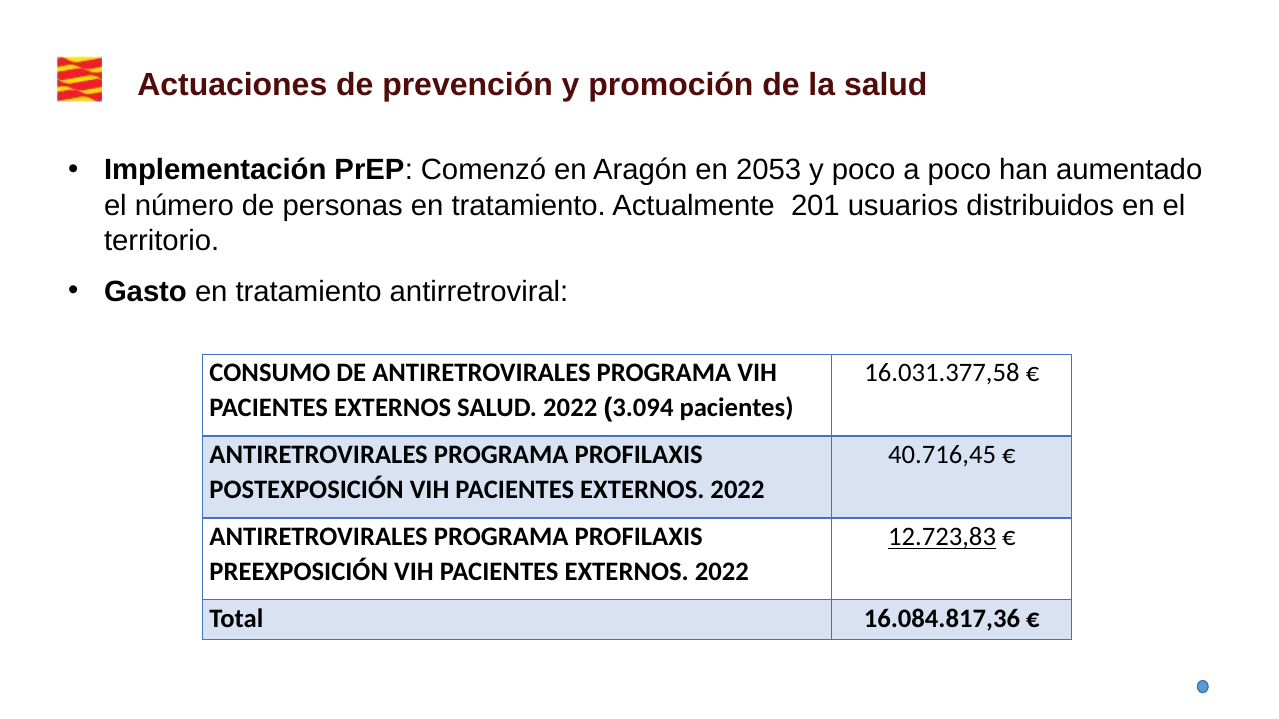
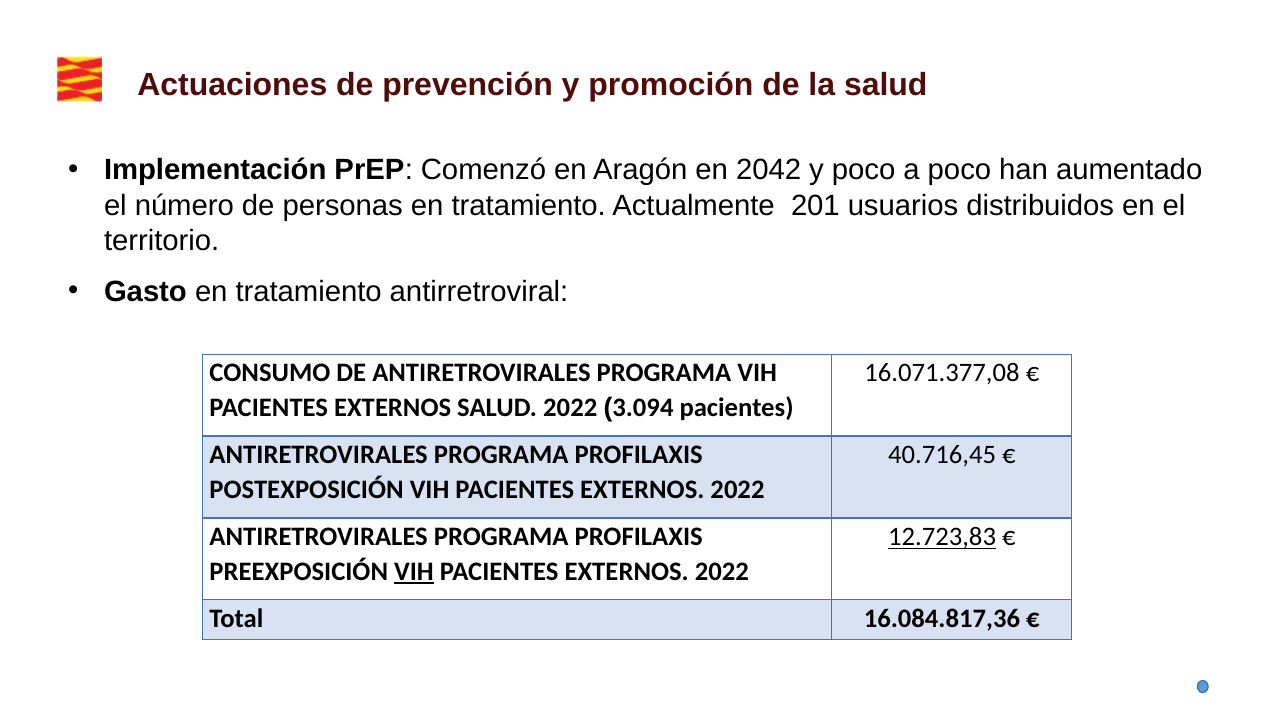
2053: 2053 -> 2042 (769, 170)
16.031.377,58: 16.031.377,58 -> 16.071.377,08 (942, 373)
VIH underline: none -> present (414, 572)
